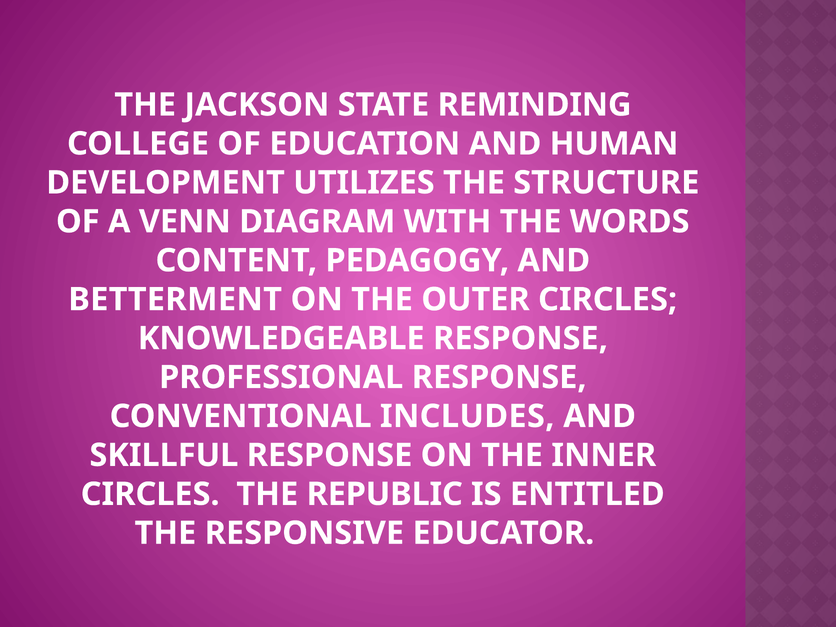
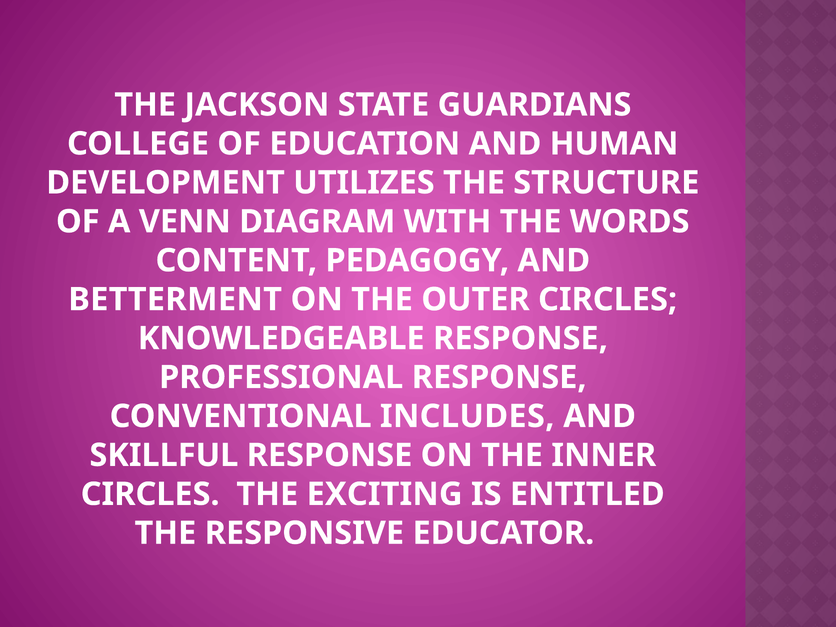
REMINDING: REMINDING -> GUARDIANS (535, 105)
REPUBLIC: REPUBLIC -> EXCITING (385, 494)
